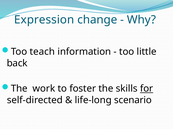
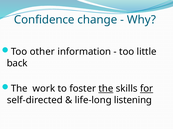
Expression: Expression -> Confidence (44, 20)
teach: teach -> other (42, 52)
the underline: none -> present (106, 89)
scenario: scenario -> listening (133, 101)
